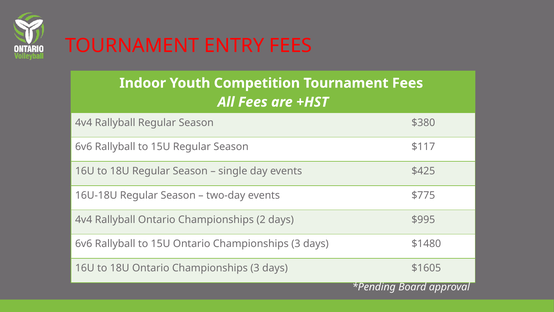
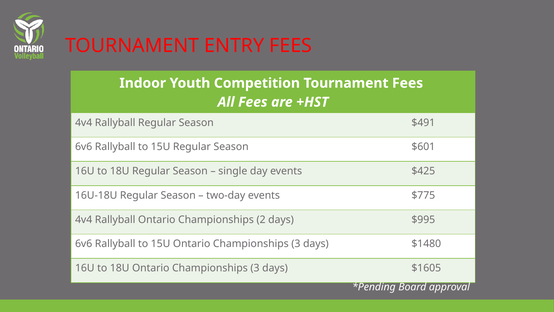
$380: $380 -> $491 (423, 122)
$117: $117 -> $601 (423, 147)
